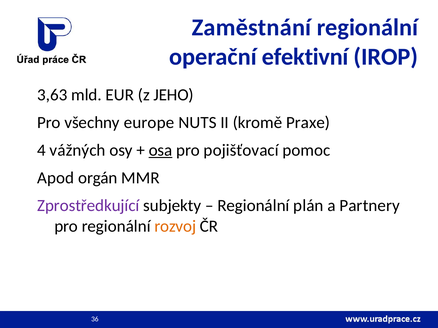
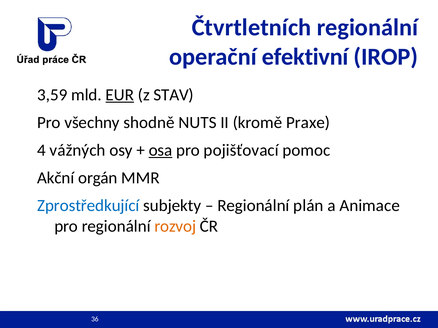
Zaměstnání: Zaměstnání -> Čtvrtletních (252, 28)
3,63: 3,63 -> 3,59 (52, 95)
EUR underline: none -> present (120, 95)
JEHO: JEHO -> STAV (174, 95)
europe: europe -> shodně (149, 123)
Apod: Apod -> Akční (56, 178)
Zprostředkující colour: purple -> blue (88, 206)
Partnery: Partnery -> Animace (370, 206)
